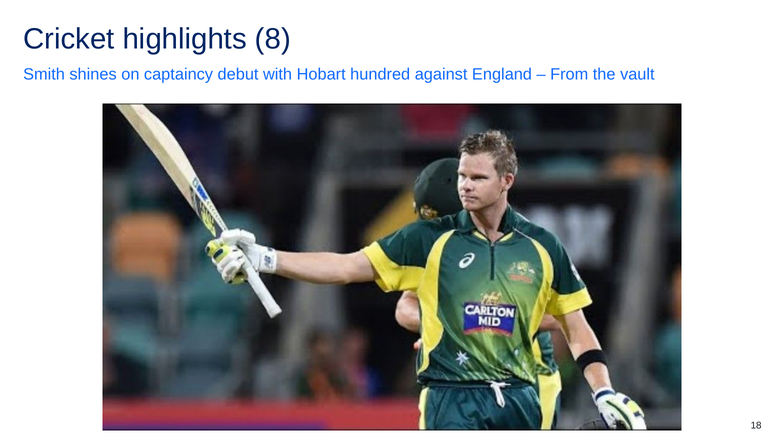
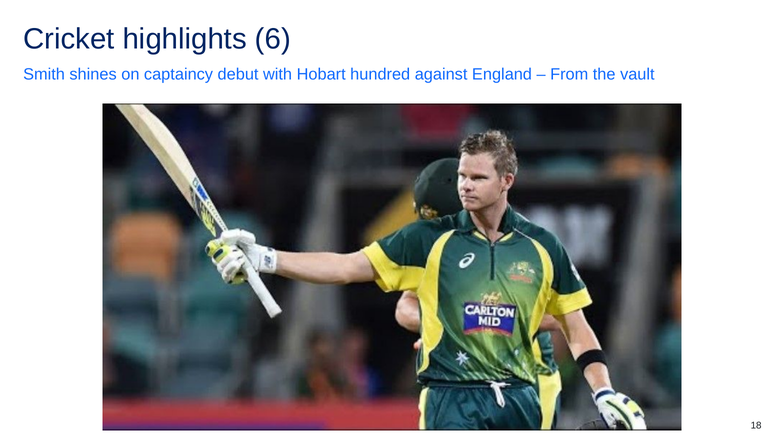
8: 8 -> 6 (273, 39)
